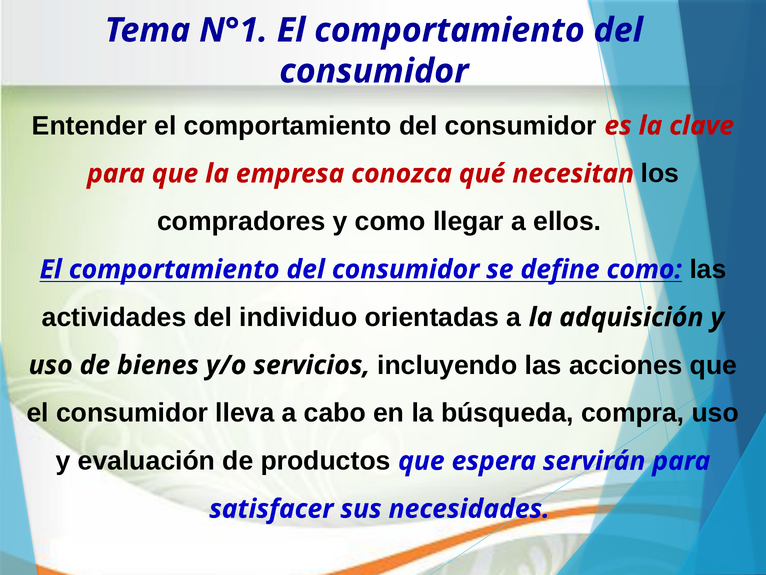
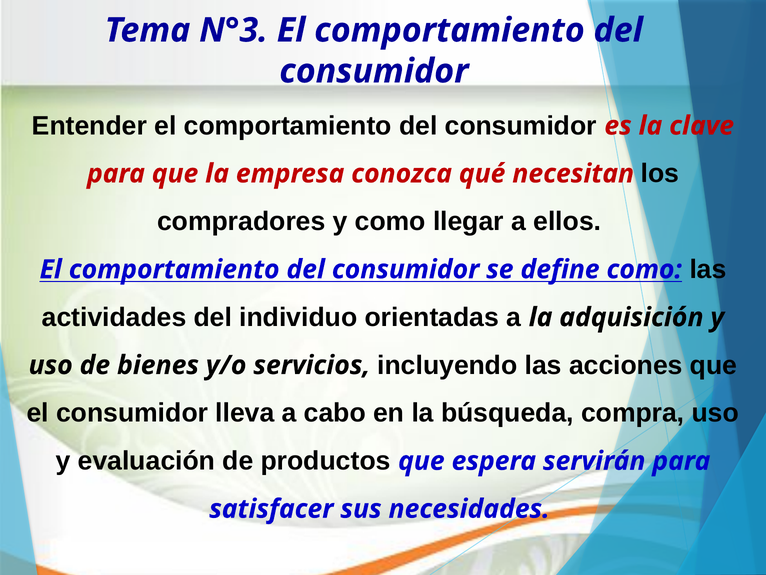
N°1: N°1 -> N°3 (234, 30)
